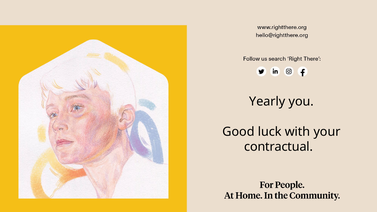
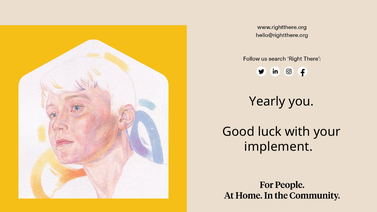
contractual: contractual -> implement (278, 147)
